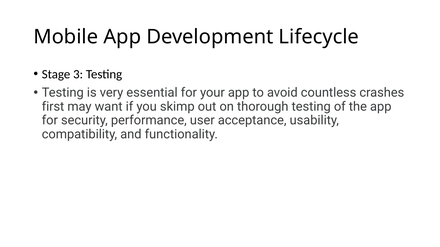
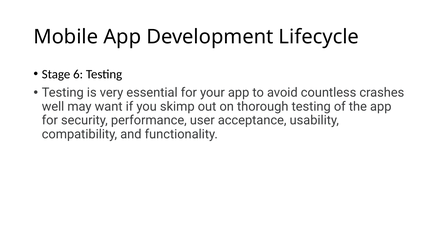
3: 3 -> 6 (78, 74)
first: first -> well (53, 107)
